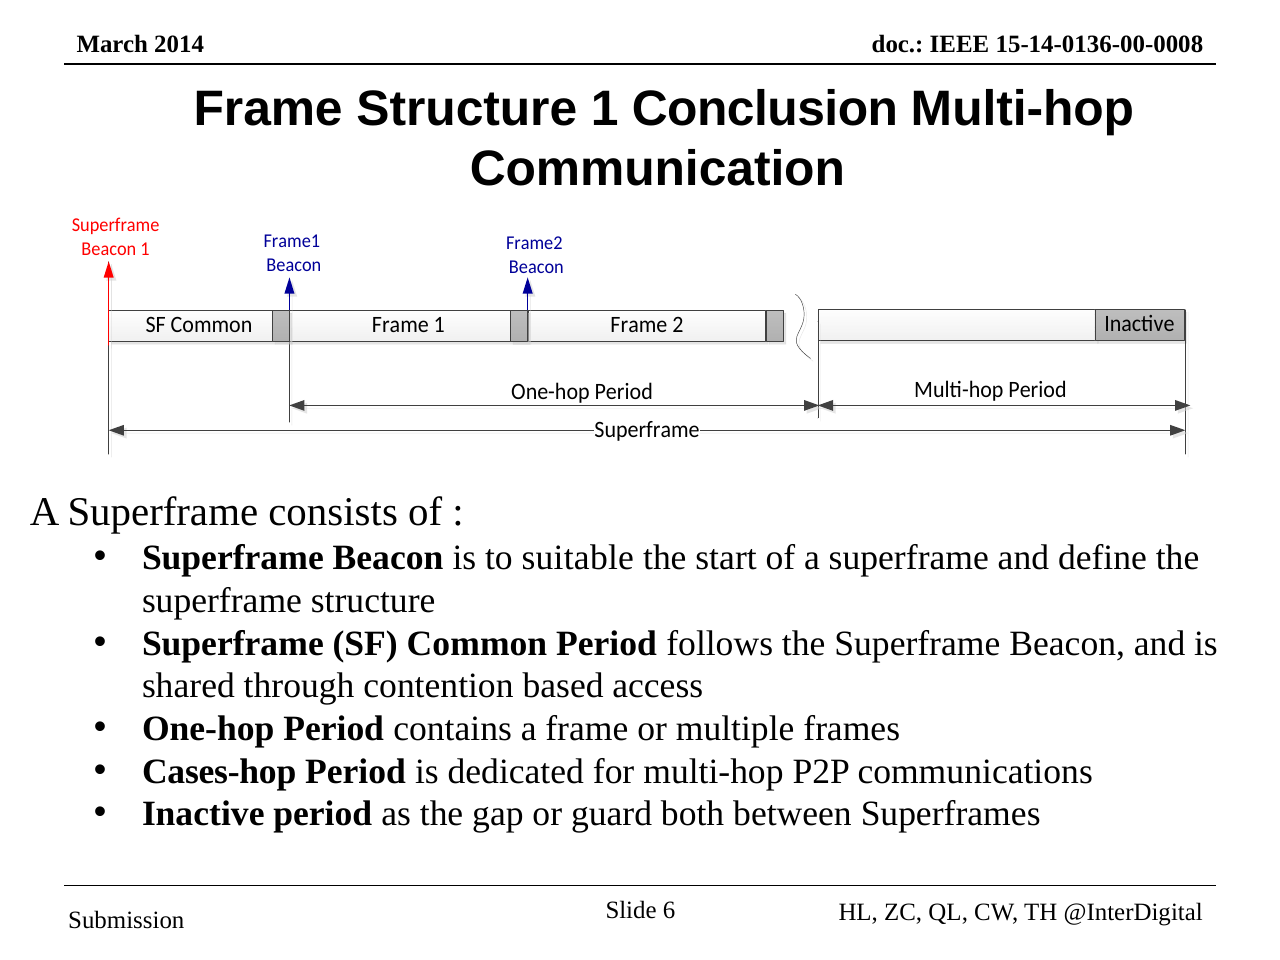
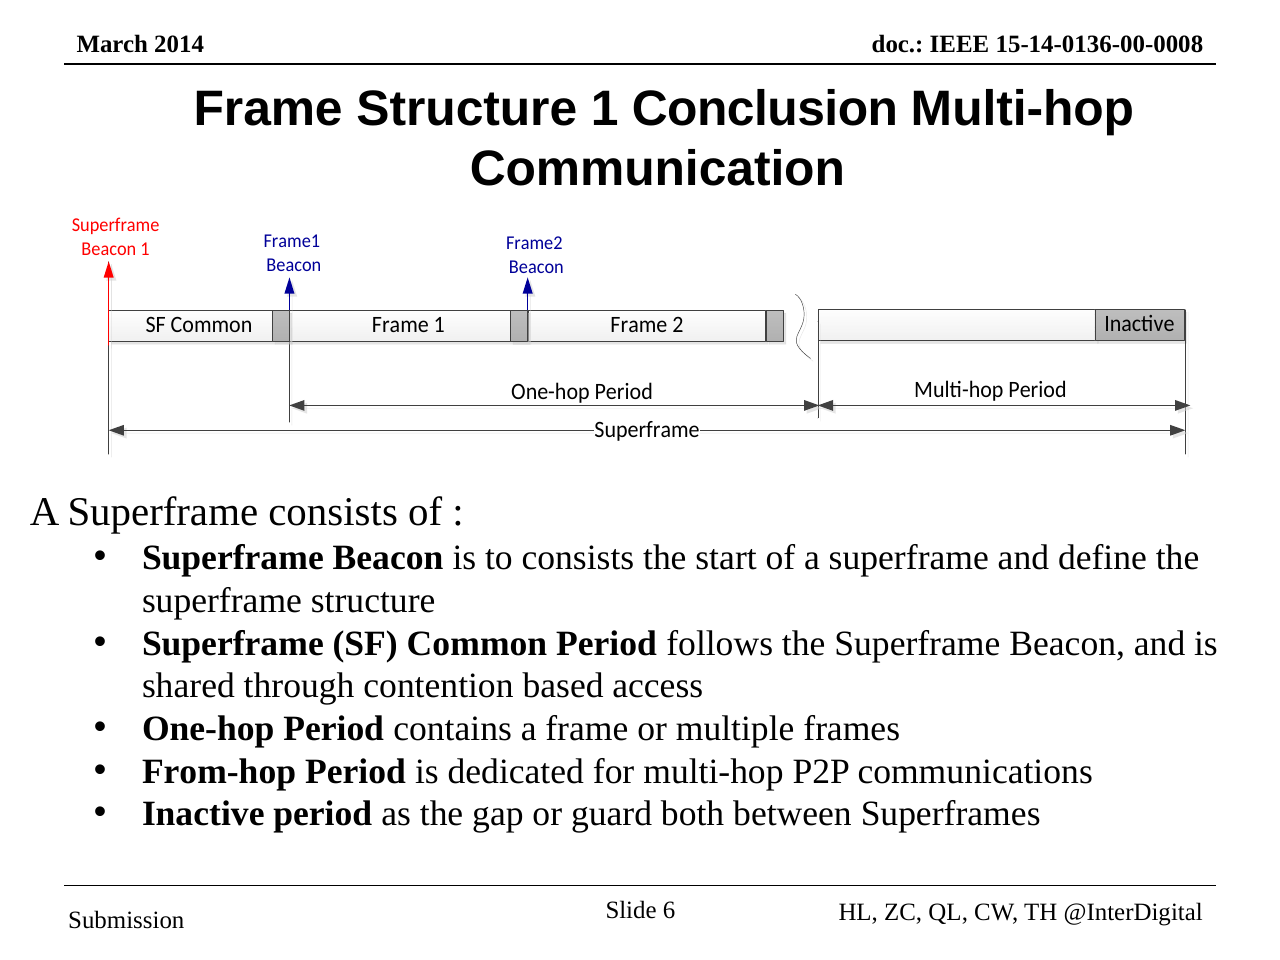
to suitable: suitable -> consists (578, 558)
Cases-hop: Cases-hop -> From-hop (219, 771)
